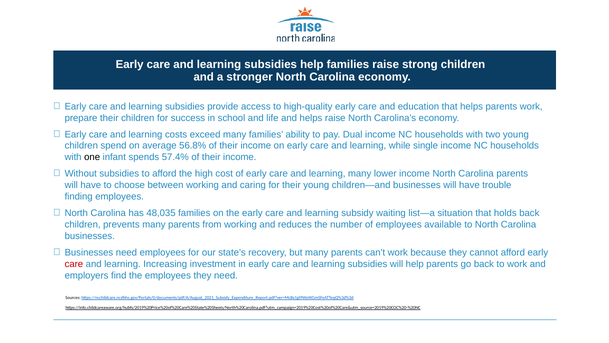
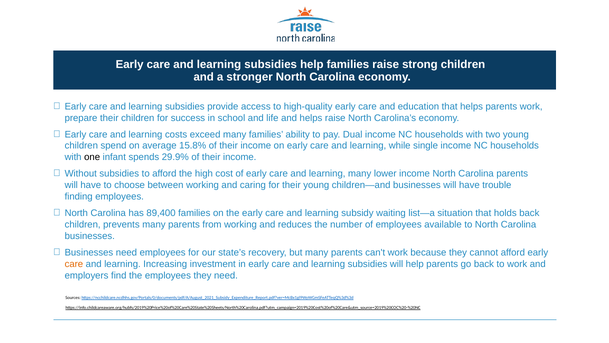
56.8%: 56.8% -> 15.8% (193, 146)
57.4%: 57.4% -> 29.9% (175, 157)
48,035: 48,035 -> 89,400 (161, 213)
care colour: red -> orange (74, 264)
